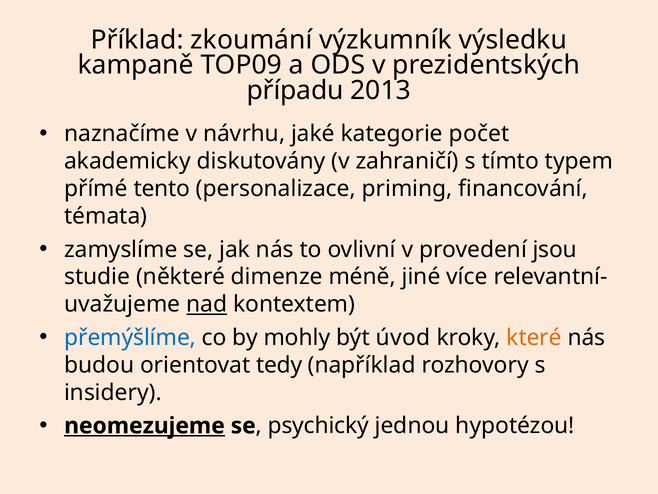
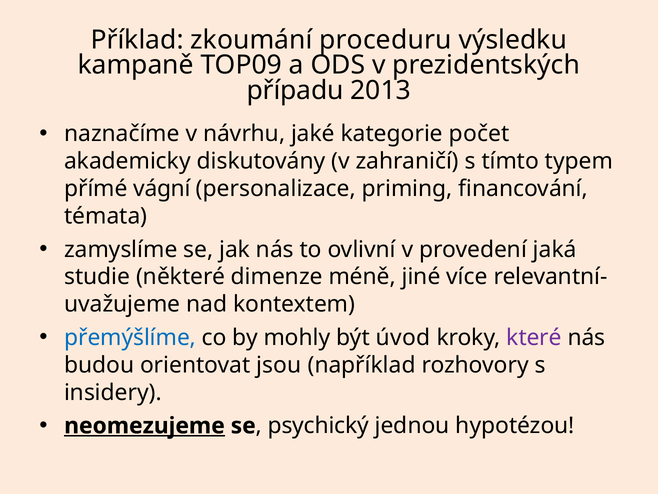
výzkumník: výzkumník -> proceduru (385, 40)
tento: tento -> vágní (162, 189)
jsou: jsou -> jaká (555, 249)
nad underline: present -> none (207, 304)
které colour: orange -> purple (534, 337)
tedy: tedy -> jsou (279, 365)
